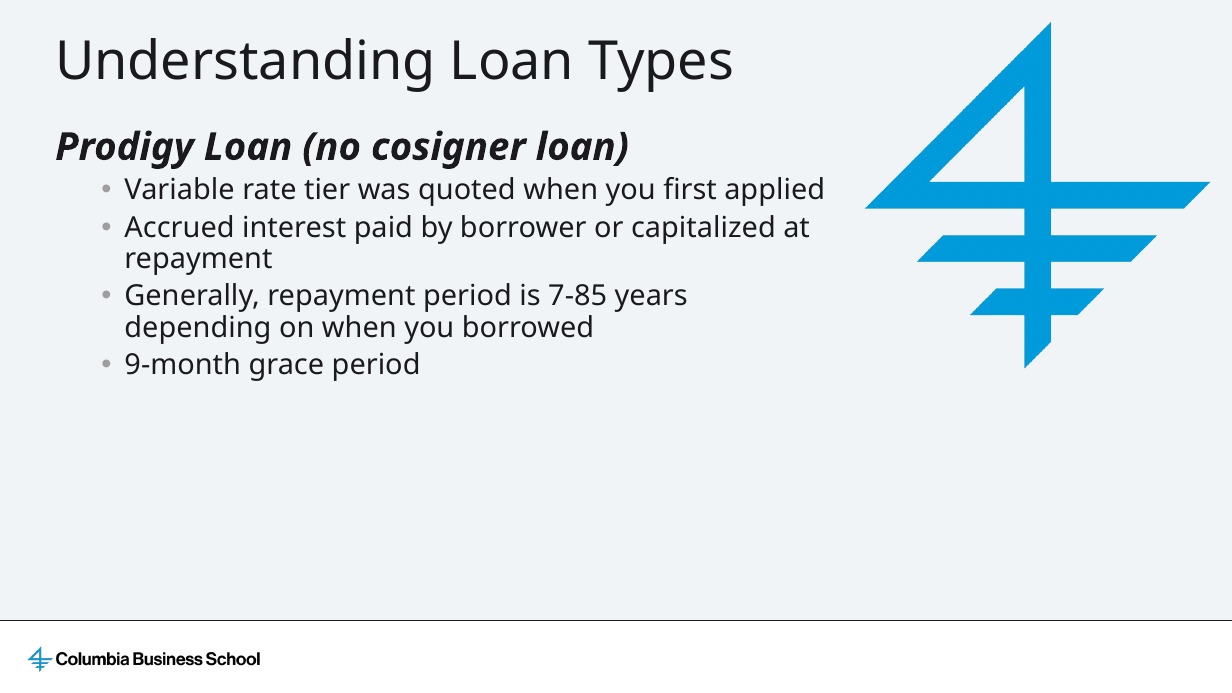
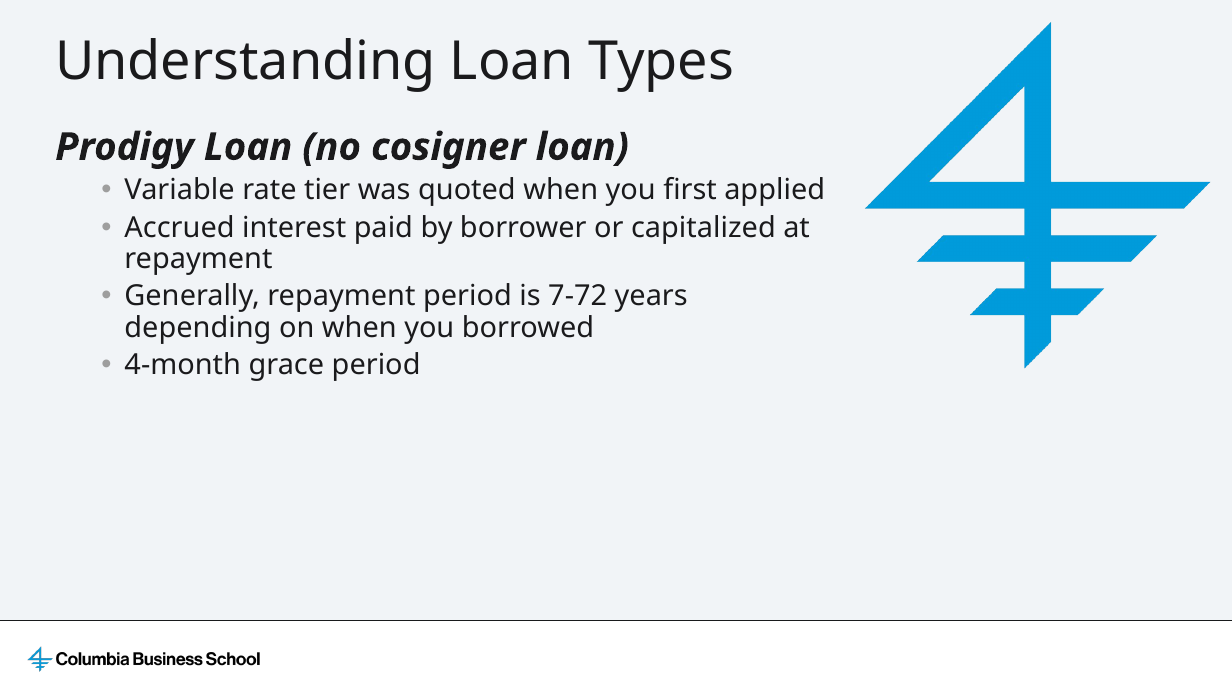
7-85: 7-85 -> 7-72 (578, 296)
9-month: 9-month -> 4-month (183, 365)
